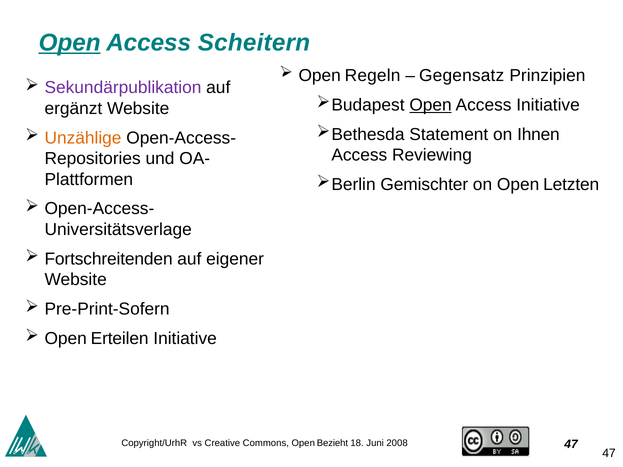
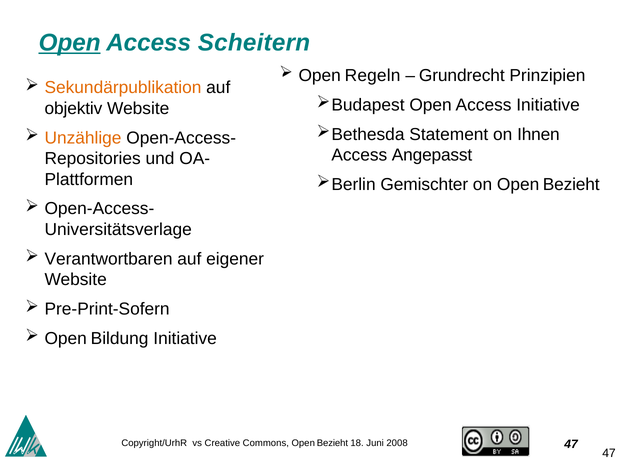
Gegensatz: Gegensatz -> Grundrecht (462, 76)
Sekundärpublikation colour: purple -> orange (123, 88)
Open underline: present -> none (431, 105)
ergänzt: ergänzt -> objektiv (73, 108)
Reviewing: Reviewing -> Angepasst (432, 155)
on Open Letzten: Letzten -> Bezieht (571, 185)
Fortschreitenden: Fortschreitenden -> Verantwortbaren (109, 259)
Erteilen: Erteilen -> Bildung (120, 339)
